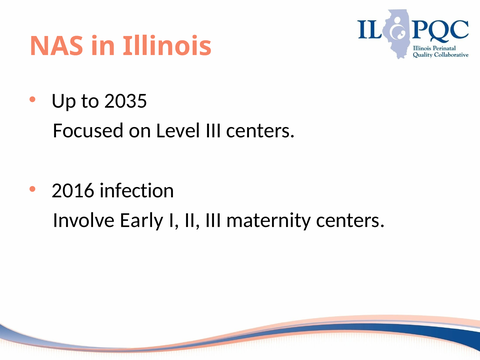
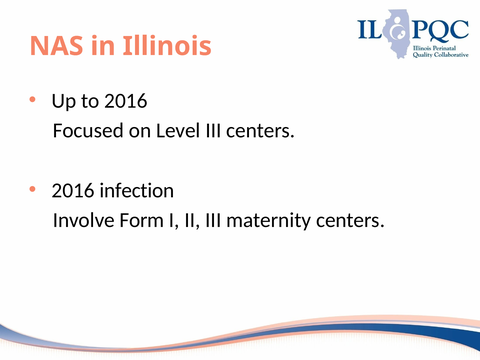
to 2035: 2035 -> 2016 (126, 101)
Early: Early -> Form (142, 220)
